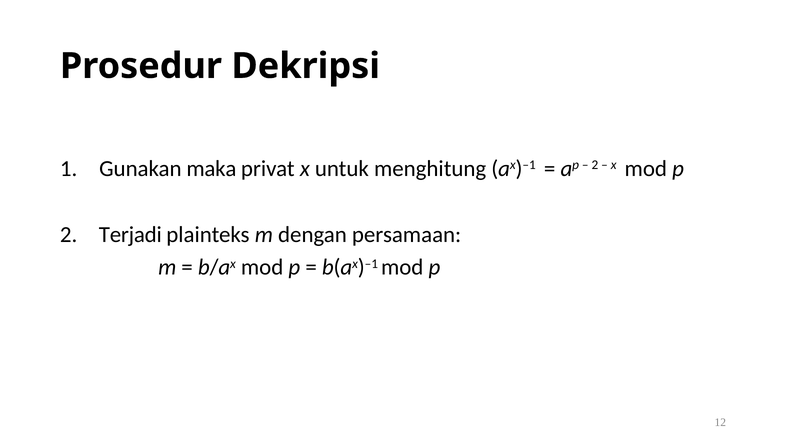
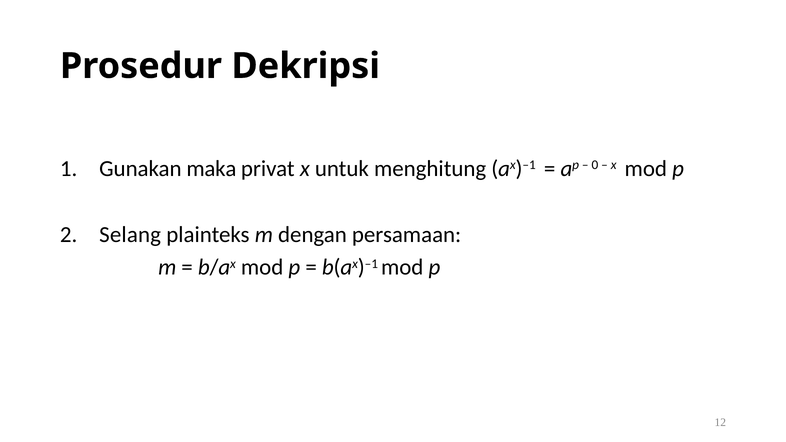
2: 2 -> 0 (595, 165)
Terjadi: Terjadi -> Selang (130, 235)
